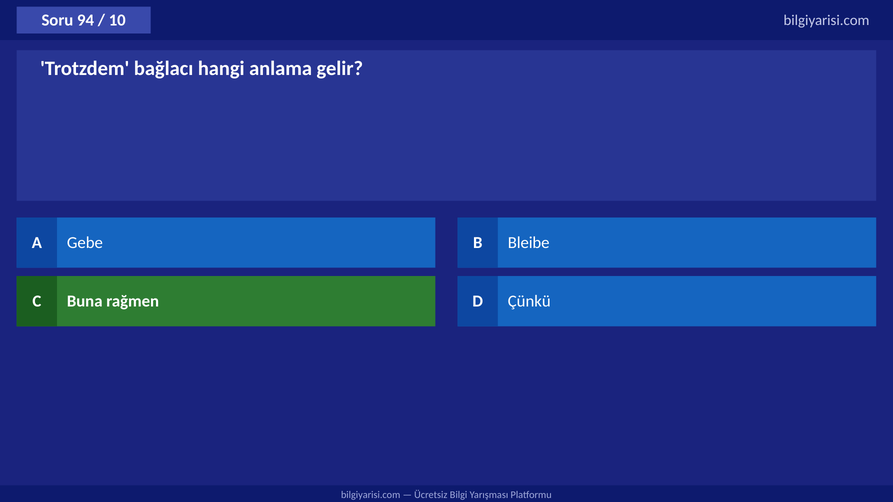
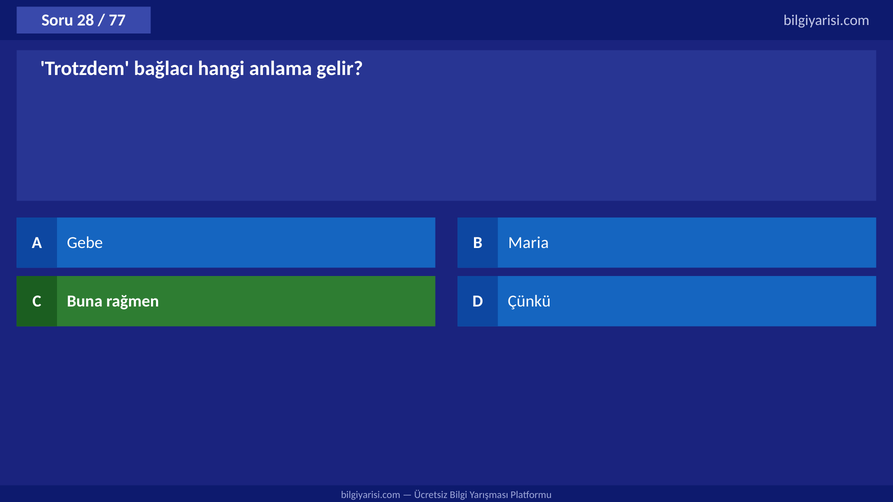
94: 94 -> 28 (86, 20)
10: 10 -> 77 (117, 20)
Bleibe: Bleibe -> Maria (529, 243)
